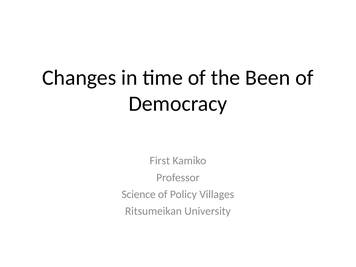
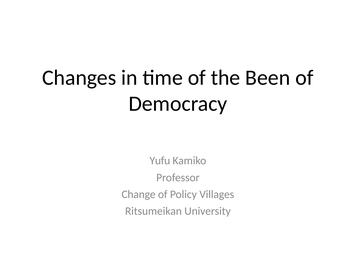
First: First -> Yufu (160, 161)
Science: Science -> Change (139, 194)
